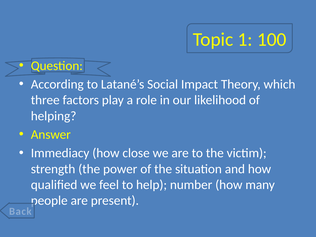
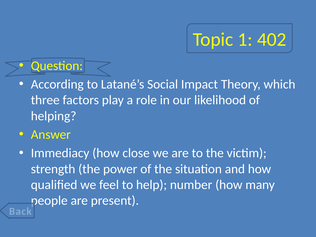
100: 100 -> 402 (272, 40)
